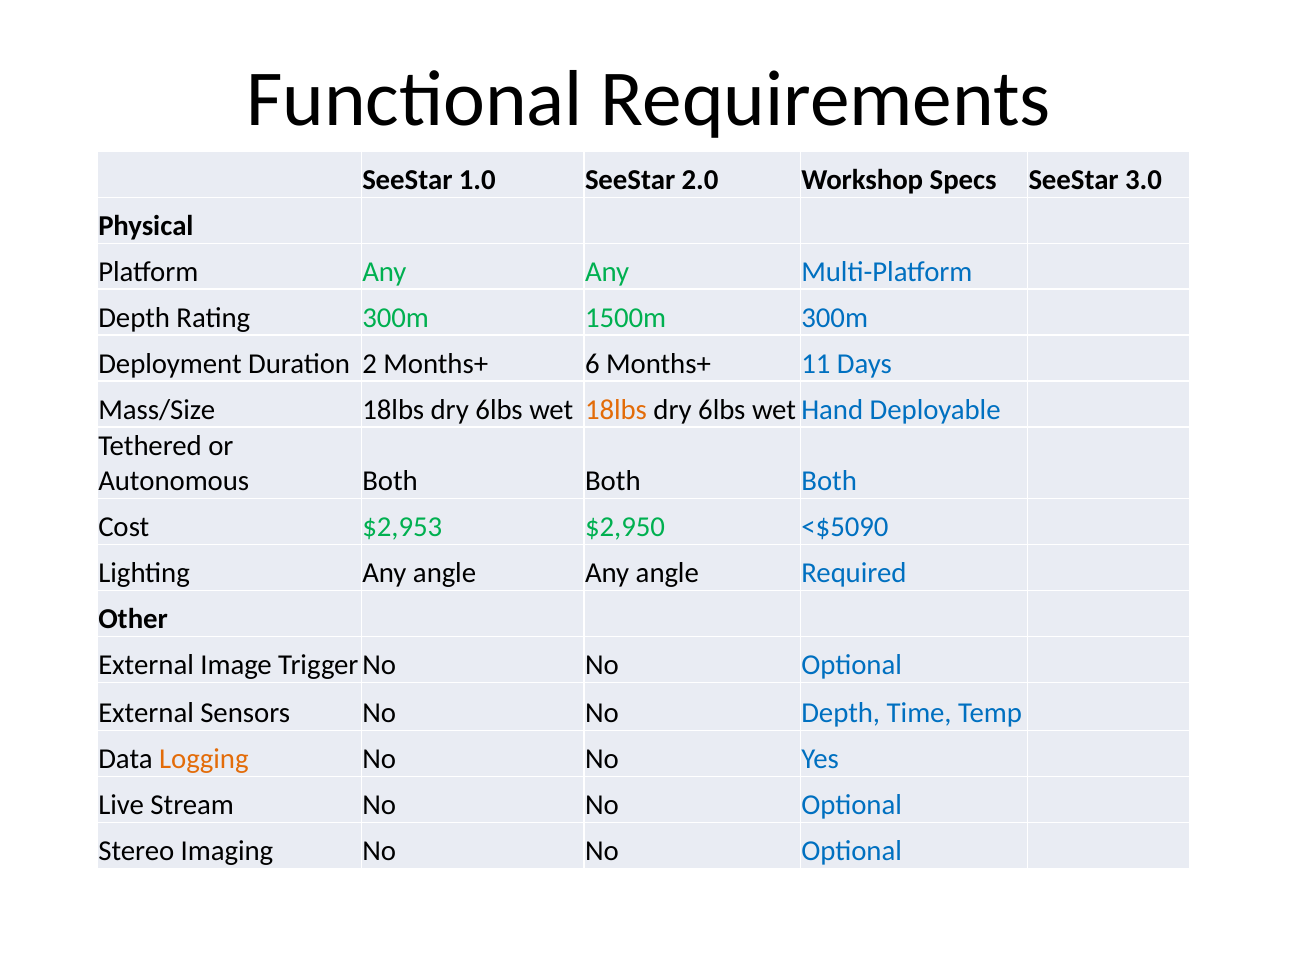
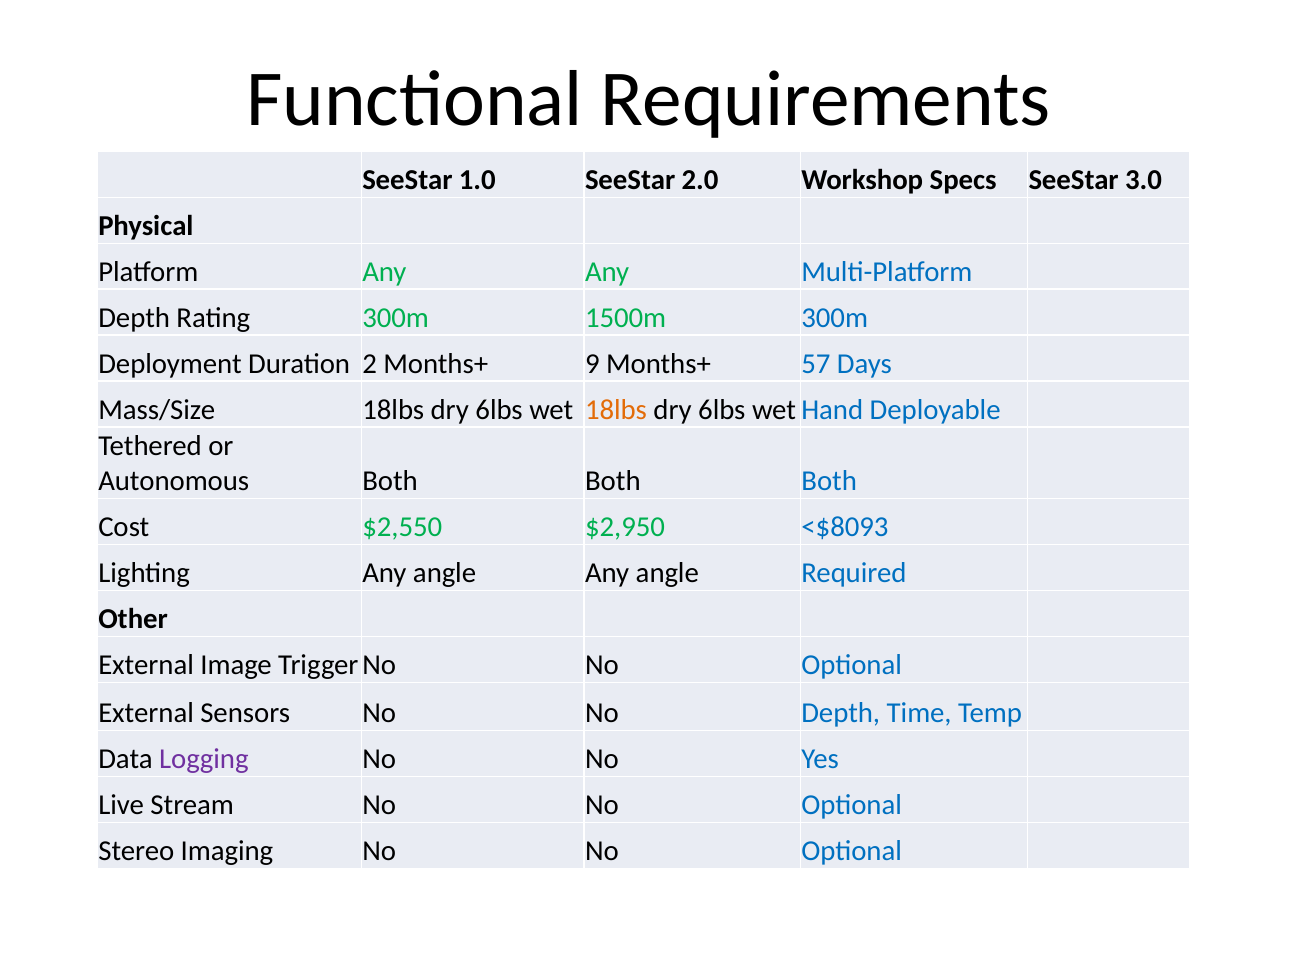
6: 6 -> 9 (592, 364)
11: 11 -> 57 (816, 364)
$2,953: $2,953 -> $2,550 (402, 528)
<$5090: <$5090 -> <$8093 (845, 528)
Logging colour: orange -> purple (204, 760)
